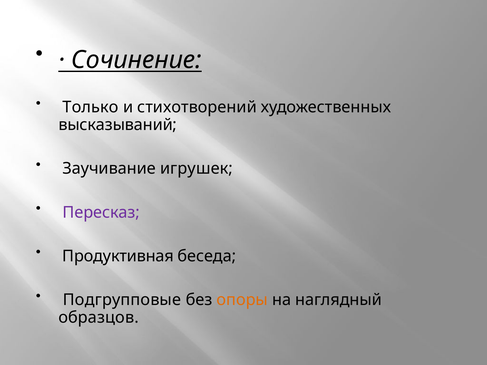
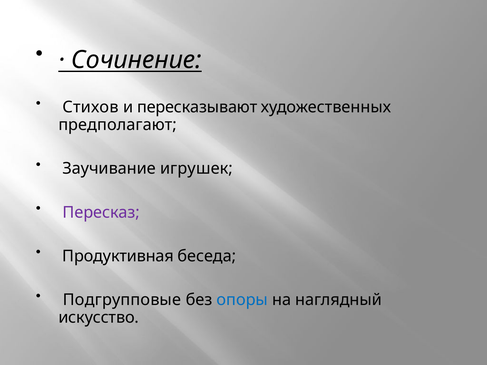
Только: Только -> Стихов (91, 107)
стихотворений: стихотворений -> пересказывают (197, 107)
высказываний: высказываний -> предполагают (118, 125)
опоры colour: orange -> blue (242, 300)
образцов: образцов -> искусство (99, 318)
